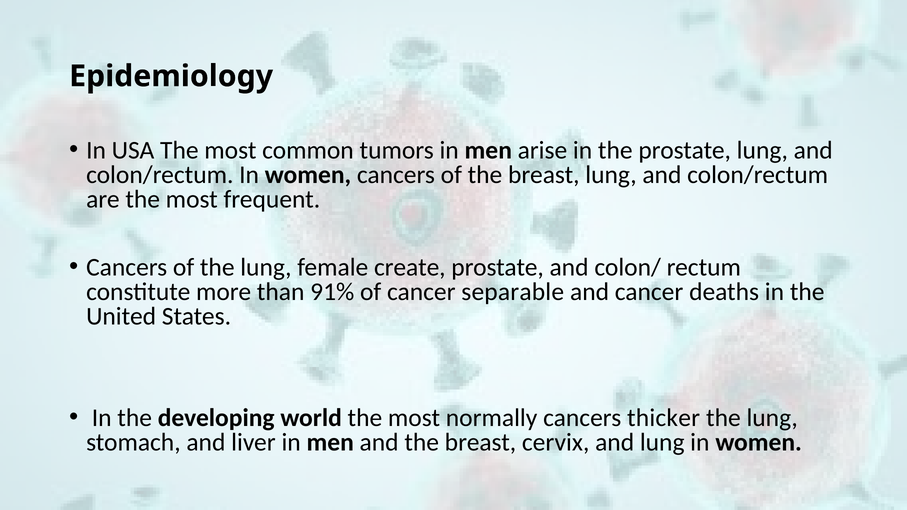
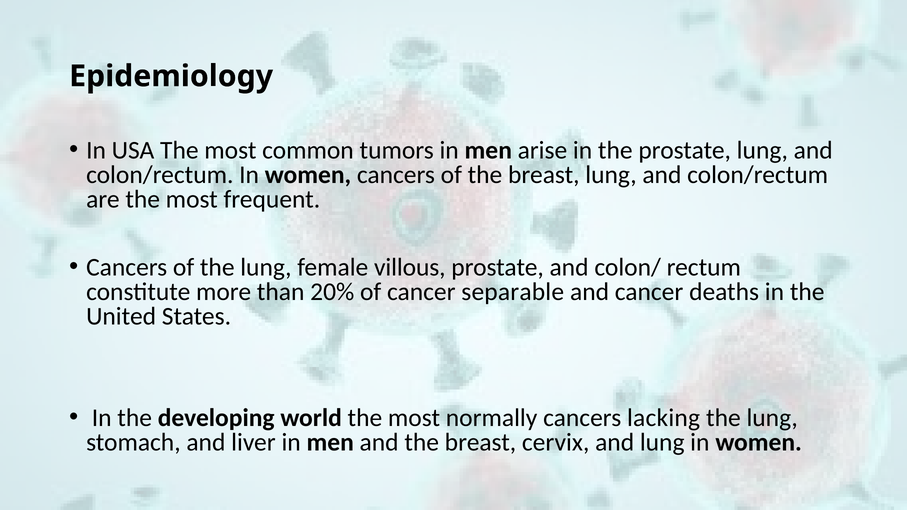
create: create -> villous (410, 267)
91%: 91% -> 20% (332, 292)
thicker: thicker -> lacking (664, 418)
